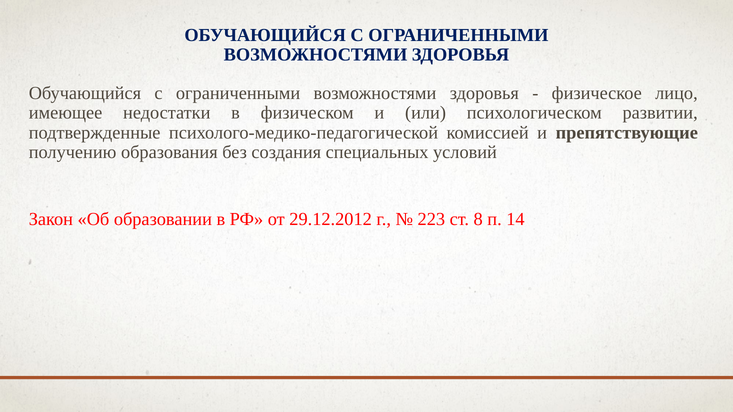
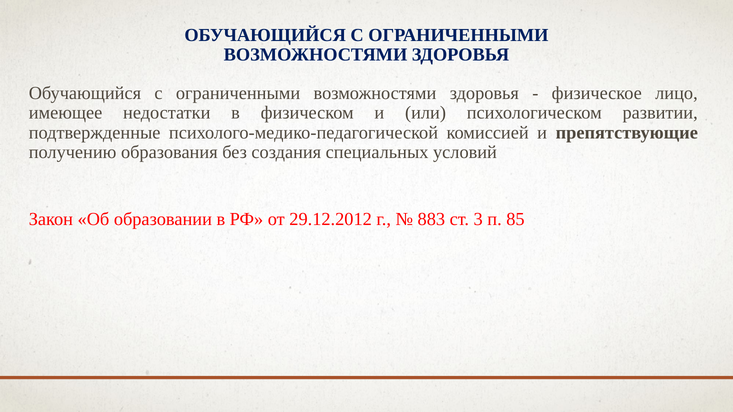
223: 223 -> 883 (431, 220)
8: 8 -> 3 (478, 220)
14: 14 -> 85 (515, 220)
